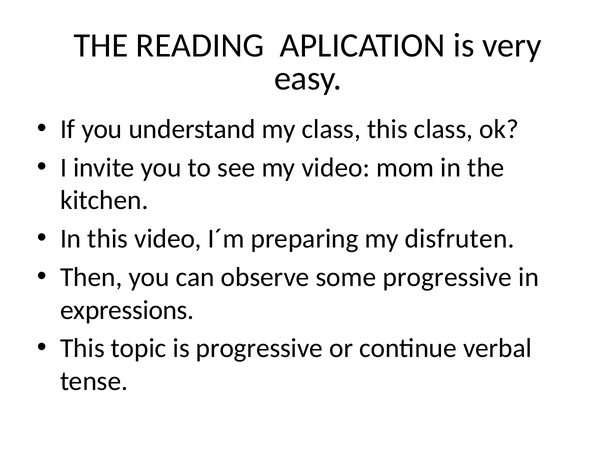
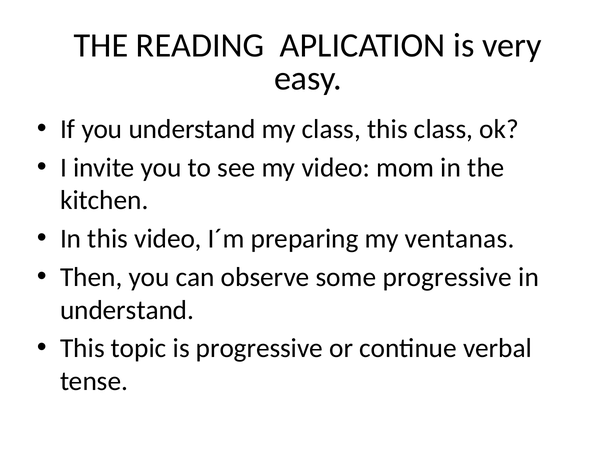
disfruten: disfruten -> ventanas (460, 239)
expressions: expressions -> understand (127, 310)
